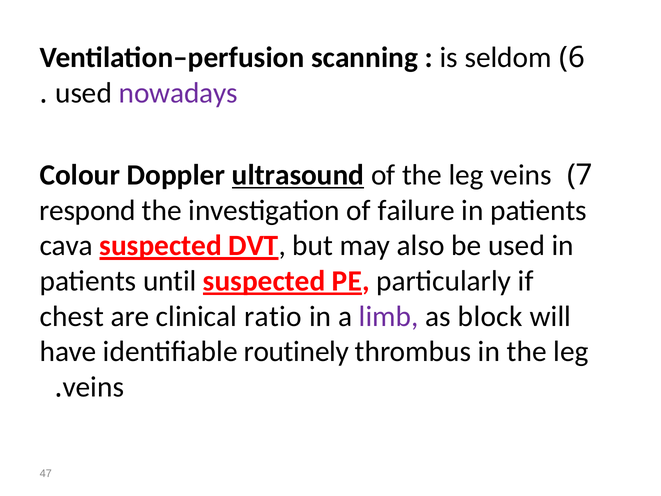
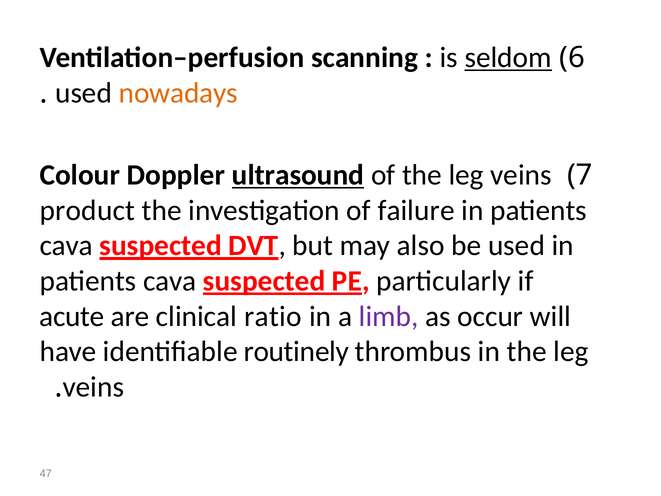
seldom underline: none -> present (508, 57)
nowadays colour: purple -> orange (178, 93)
respond: respond -> product (87, 210)
until: until -> cava (170, 281)
chest: chest -> acute (72, 316)
block: block -> occur (490, 316)
